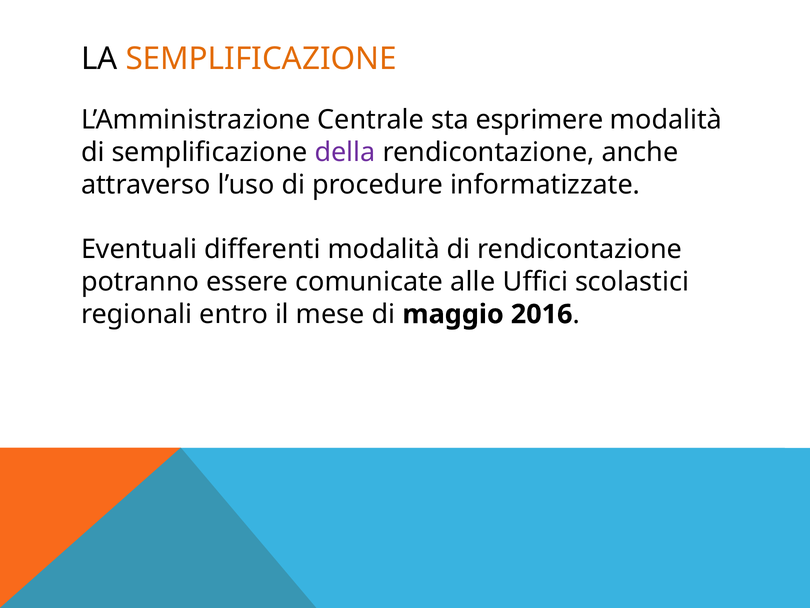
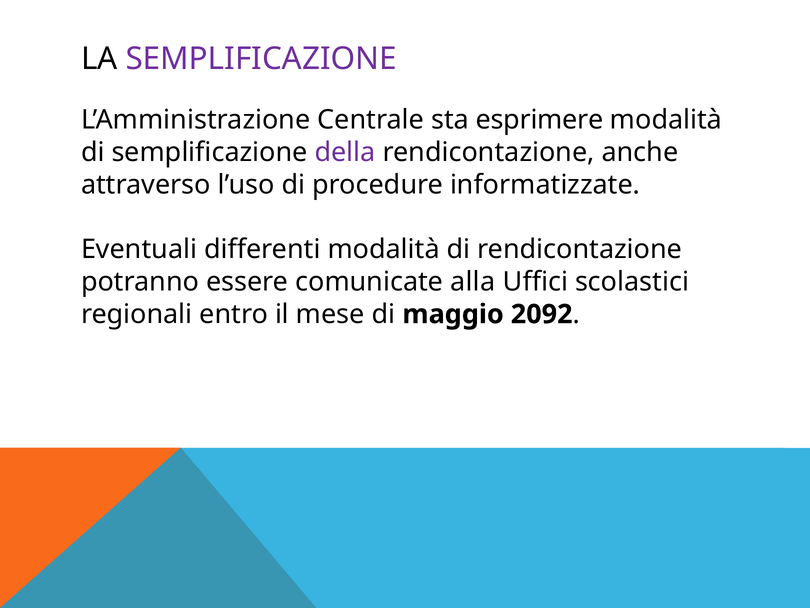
SEMPLIFICAZIONE colour: orange -> purple (261, 59)
alle: alle -> alla (473, 282)
2016: 2016 -> 2092 (542, 314)
